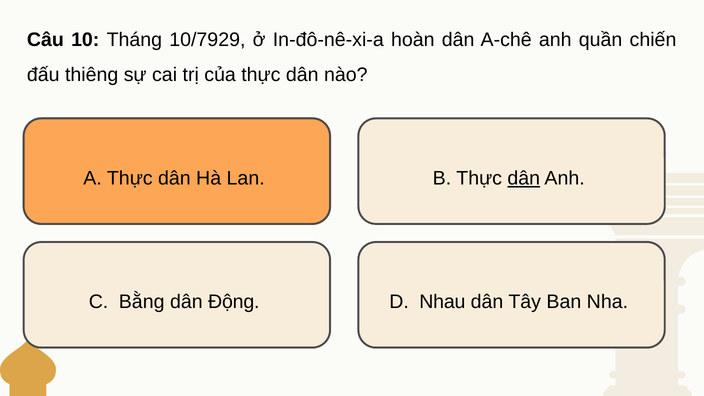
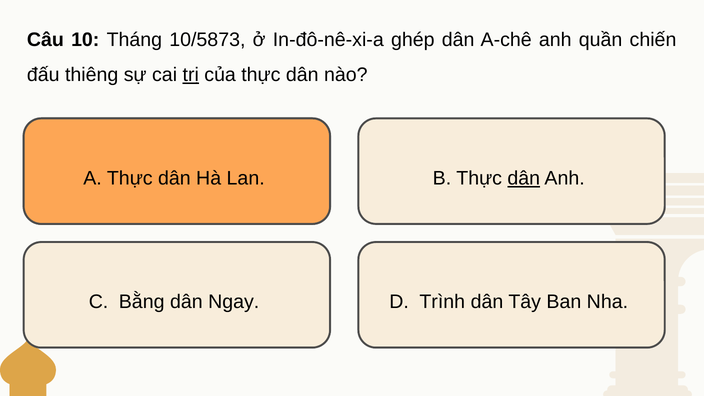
10/7929: 10/7929 -> 10/5873 (207, 40)
hoàn: hoàn -> ghép (413, 40)
trị underline: none -> present (191, 75)
Động: Động -> Ngay (234, 302)
Nhau: Nhau -> Trình (442, 302)
